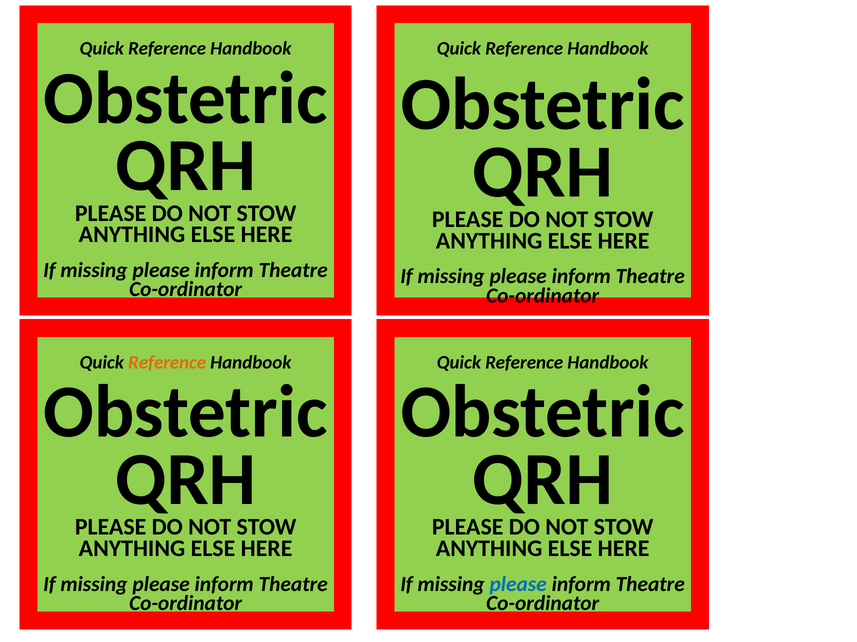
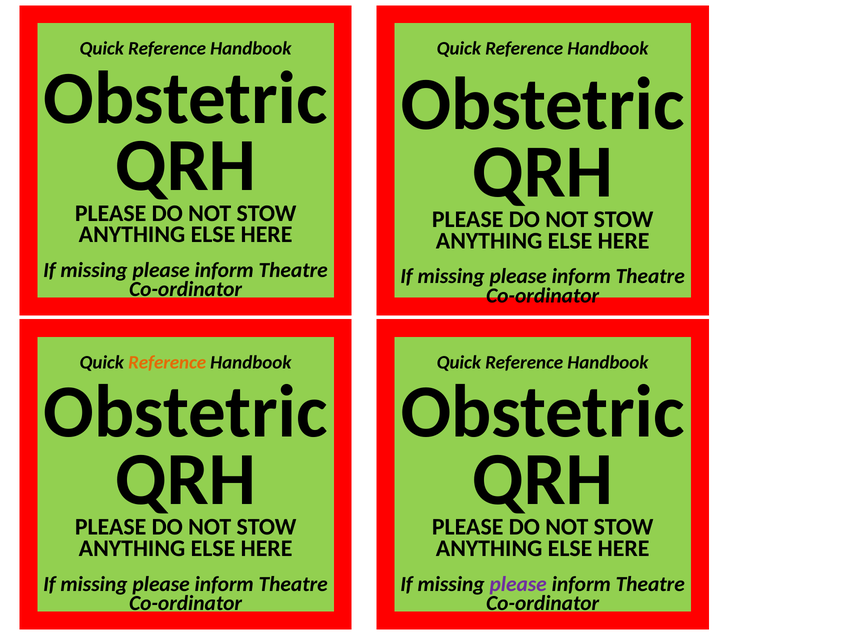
please colour: blue -> purple (518, 585)
